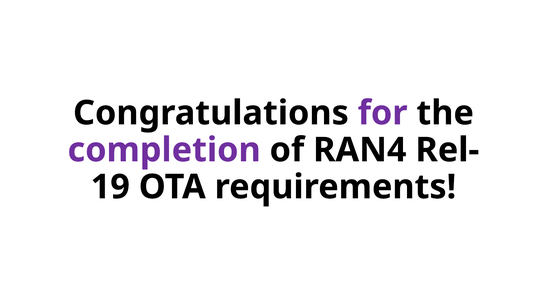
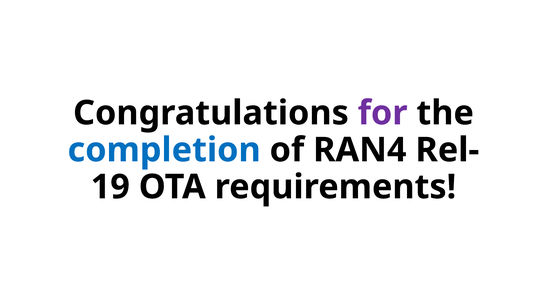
completion colour: purple -> blue (164, 150)
